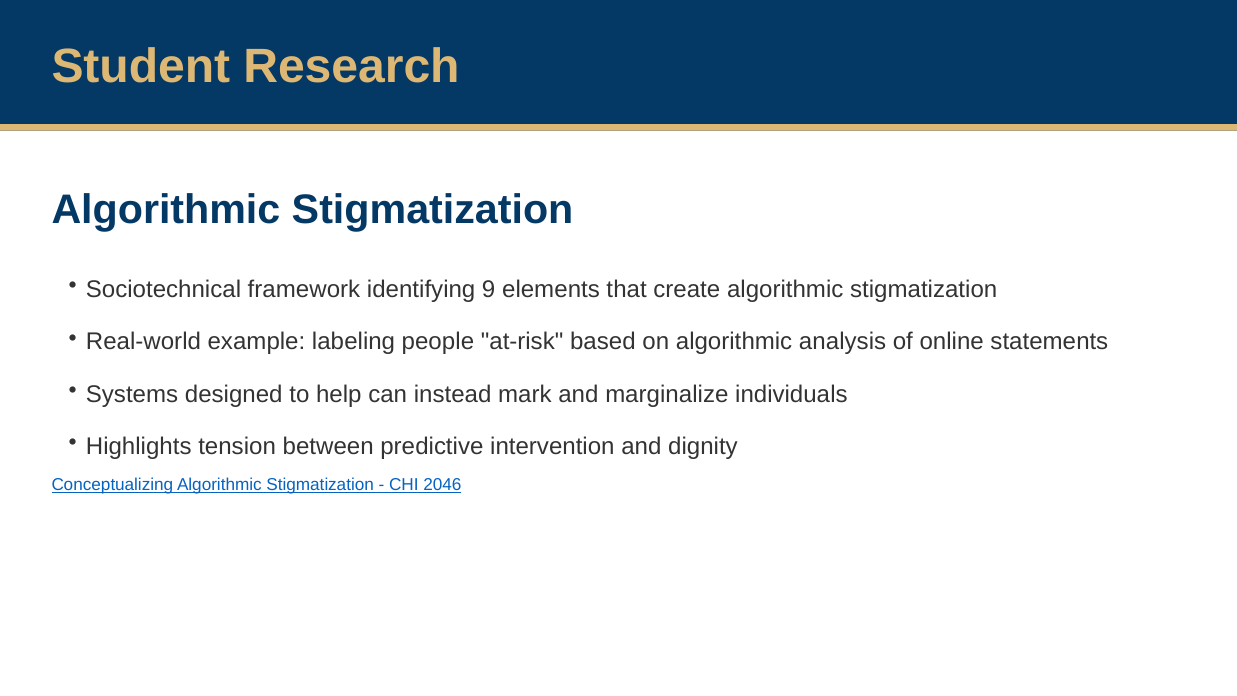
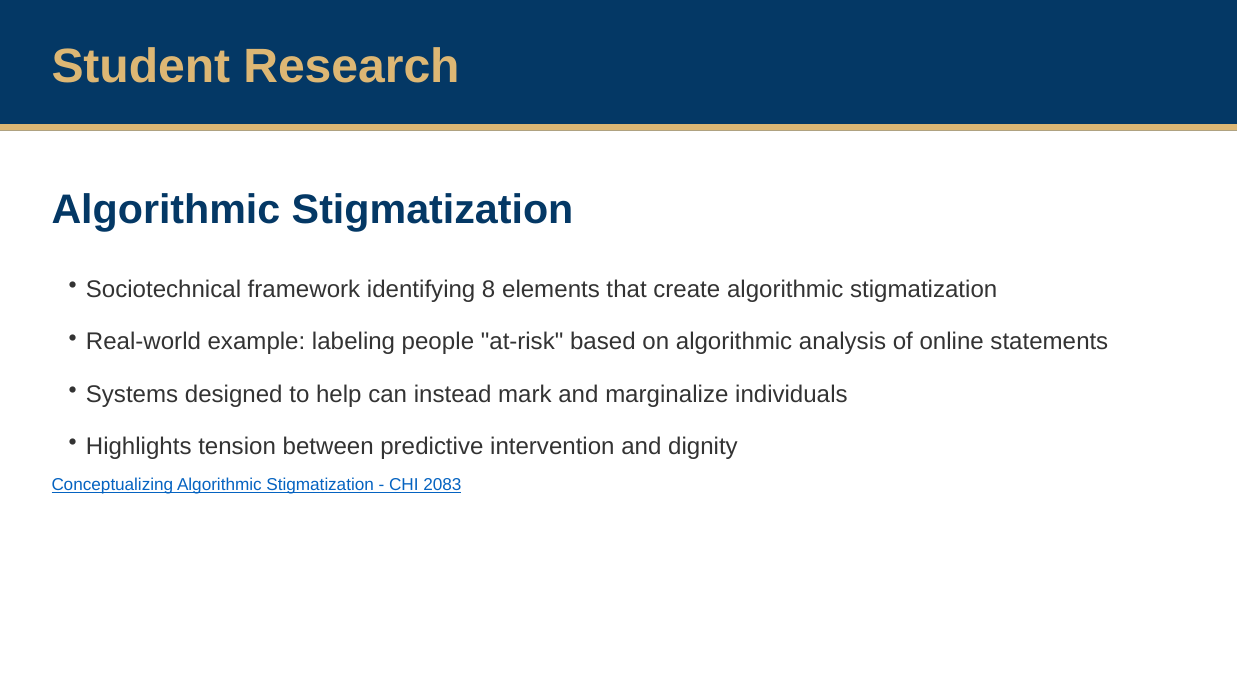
9: 9 -> 8 (489, 290)
2046: 2046 -> 2083 (442, 485)
